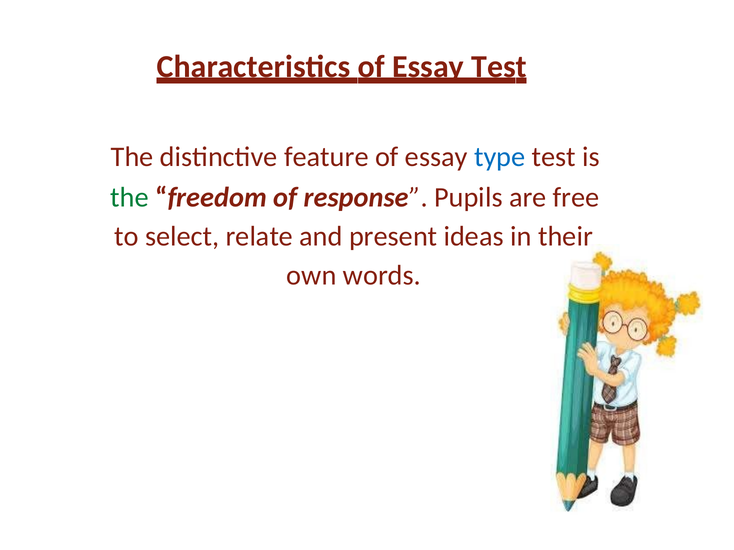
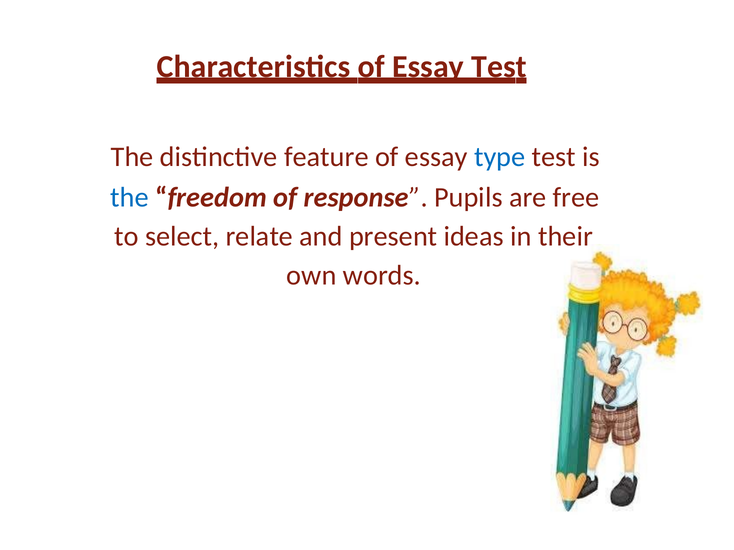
the colour: green -> blue (130, 197)
